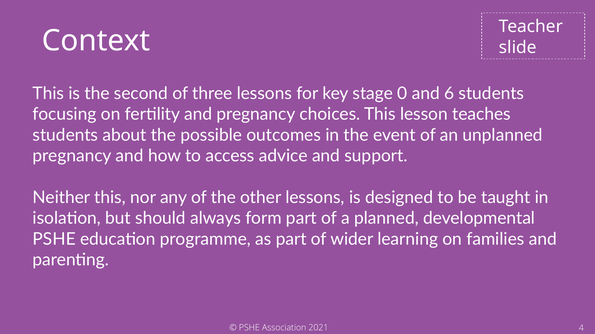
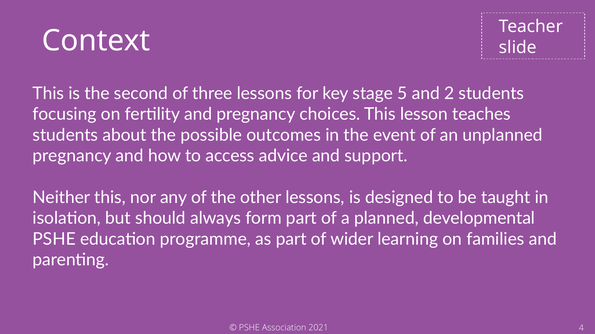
0: 0 -> 5 (402, 94)
6: 6 -> 2 (449, 94)
